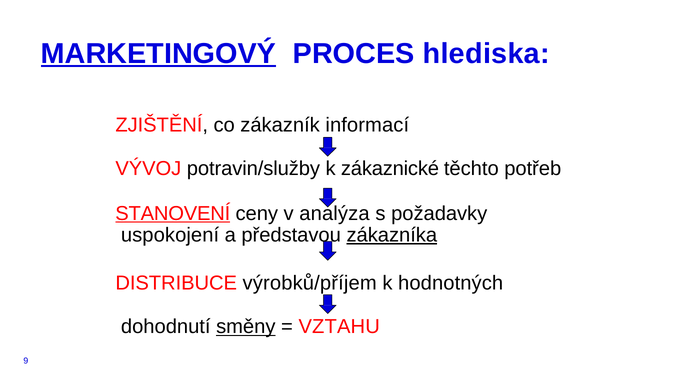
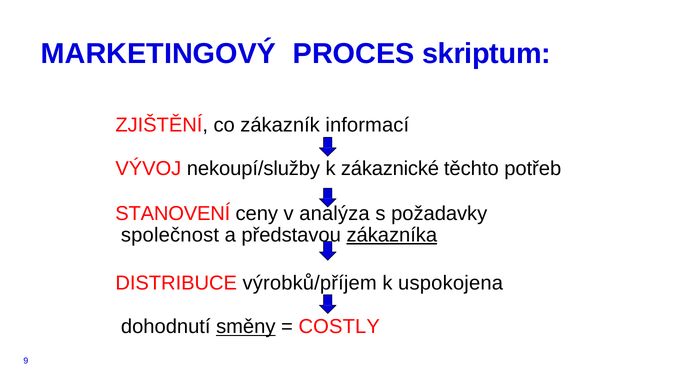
MARKETINGOVÝ underline: present -> none (158, 54)
hlediska: hlediska -> skriptum (487, 54)
potravin/služby: potravin/služby -> nekoupí/služby (253, 169)
STANOVENÍ underline: present -> none (173, 214)
uspokojení: uspokojení -> společnost (170, 235)
hodnotných: hodnotných -> uspokojena (451, 283)
VZTAHU: VZTAHU -> COSTLY (339, 327)
